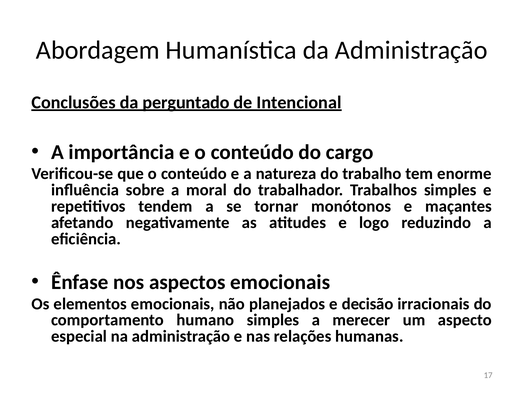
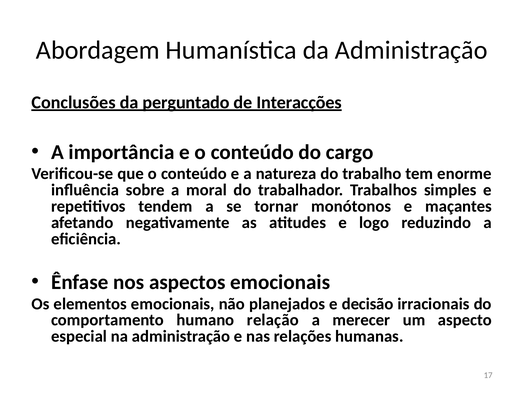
Intencional: Intencional -> Interacções (299, 102)
humano simples: simples -> relação (273, 320)
